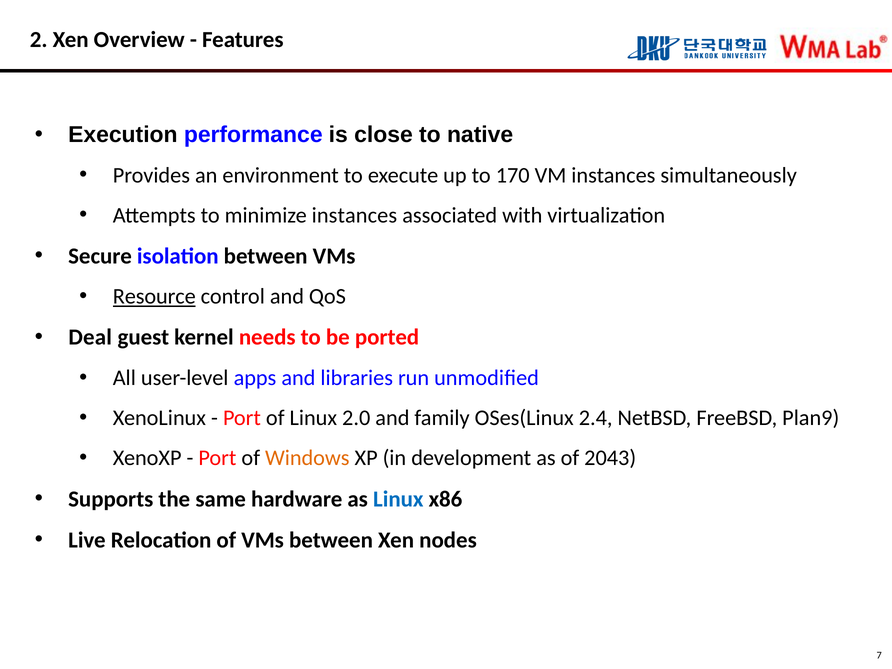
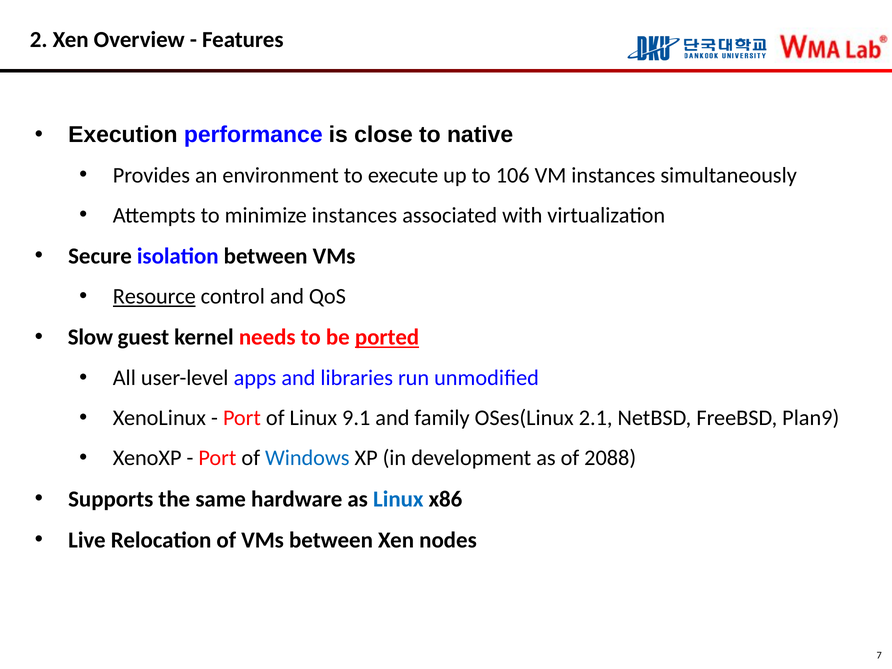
170: 170 -> 106 (513, 175)
Deal: Deal -> Slow (90, 337)
ported underline: none -> present (387, 337)
2.0: 2.0 -> 9.1 (356, 418)
2.4: 2.4 -> 2.1 (596, 418)
Windows colour: orange -> blue (307, 458)
2043: 2043 -> 2088 (610, 458)
